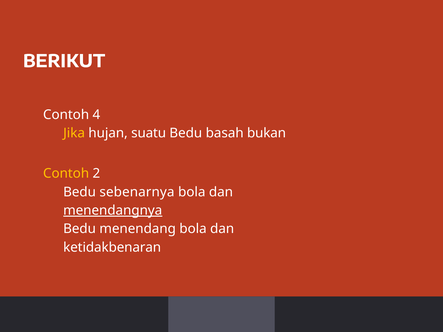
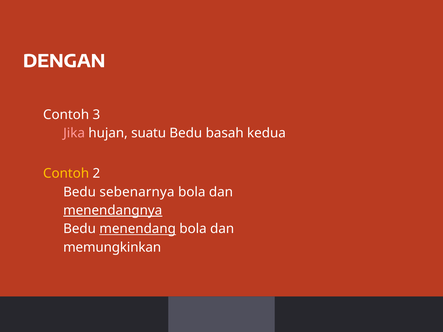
BERIKUT: BERIKUT -> DENGAN (64, 61)
4: 4 -> 3 (96, 115)
Jika colour: yellow -> pink (74, 133)
bukan: bukan -> kedua (266, 133)
menendang underline: none -> present (138, 229)
ketidakbenaran: ketidakbenaran -> memungkinkan (112, 248)
